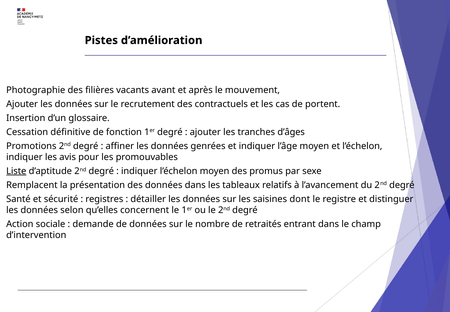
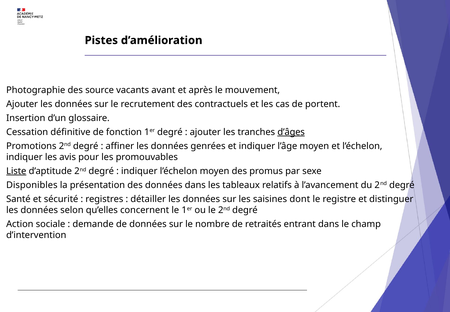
filières: filières -> source (100, 90)
d’âges underline: none -> present (291, 132)
Remplacent: Remplacent -> Disponibles (32, 185)
